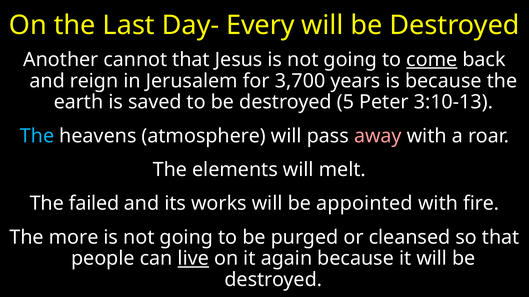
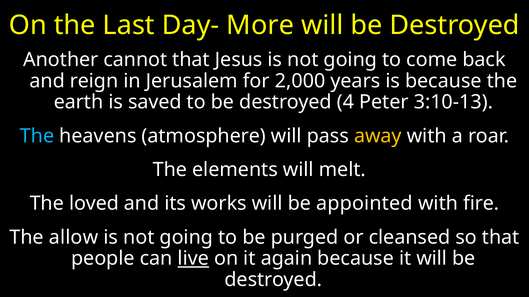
Every: Every -> More (260, 25)
come underline: present -> none (432, 60)
3,700: 3,700 -> 2,000 (300, 81)
5: 5 -> 4 (345, 102)
away colour: pink -> yellow (378, 136)
failed: failed -> loved (94, 204)
more: more -> allow (74, 238)
